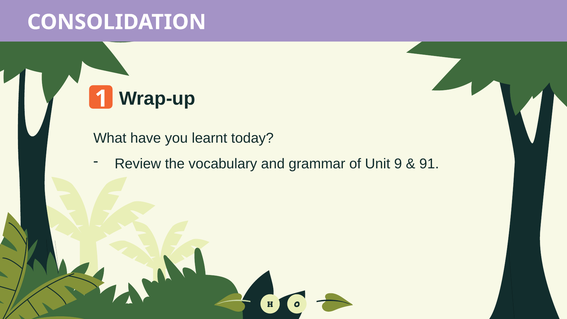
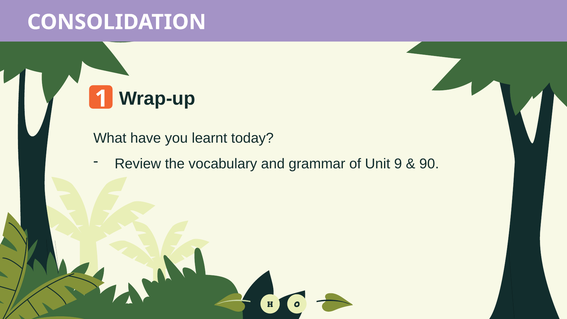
91: 91 -> 90 (429, 164)
